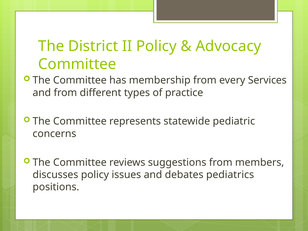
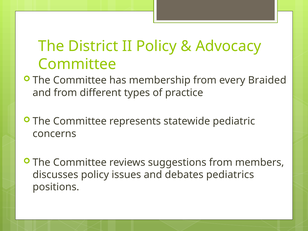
Services: Services -> Braided (267, 80)
